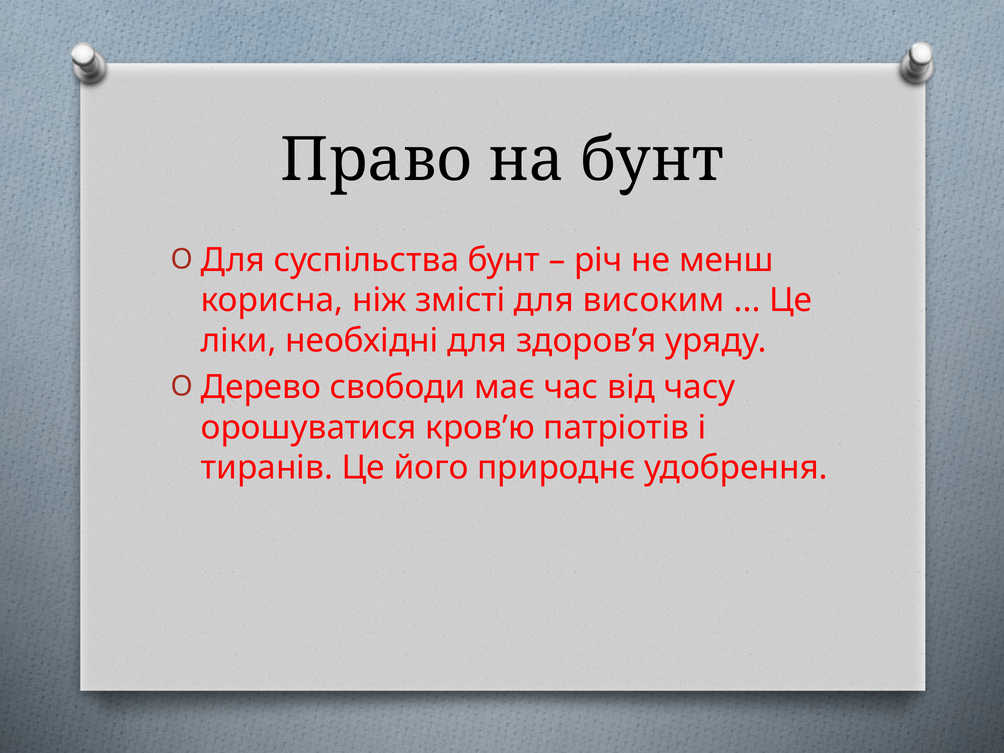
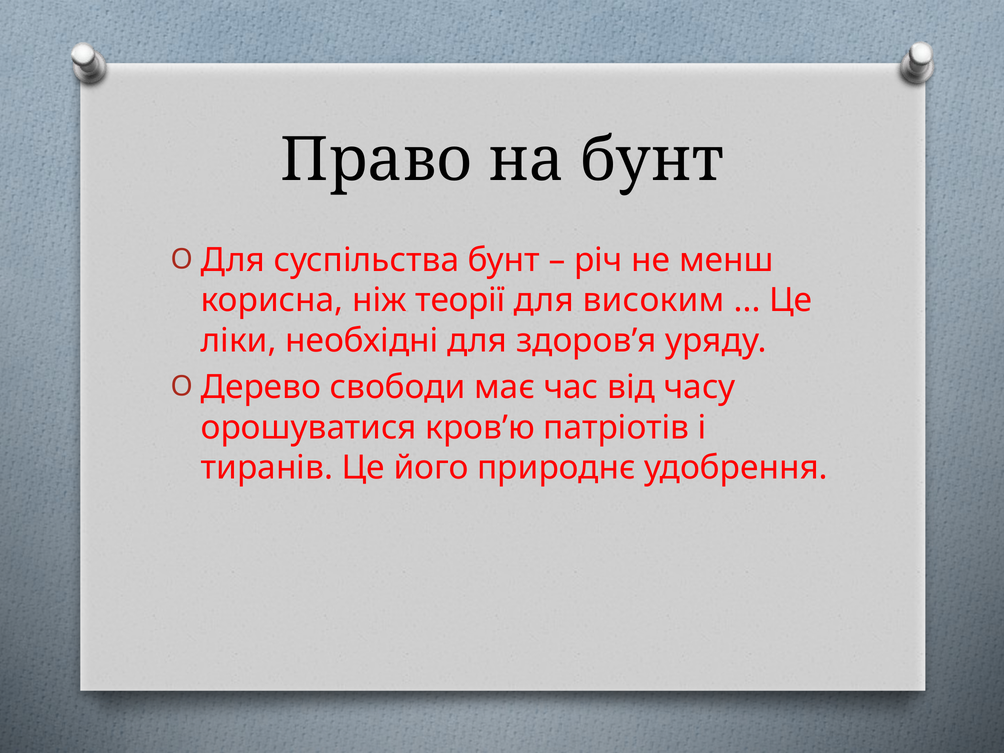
змісті: змісті -> теорії (460, 300)
